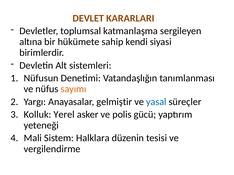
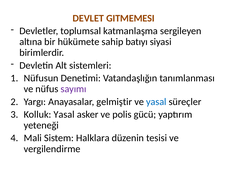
KARARLARI: KARARLARI -> GITMEMESI (130, 18)
kendi: kendi -> batıyı (137, 42)
sayımı colour: orange -> purple (74, 89)
Kolluk Yerel: Yerel -> Yasal (64, 115)
